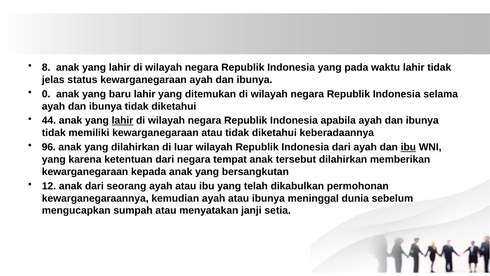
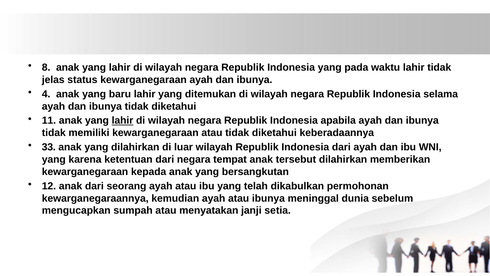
0: 0 -> 4 (46, 94)
44: 44 -> 11 (49, 120)
96: 96 -> 33 (49, 147)
ibu underline: present -> none (408, 147)
